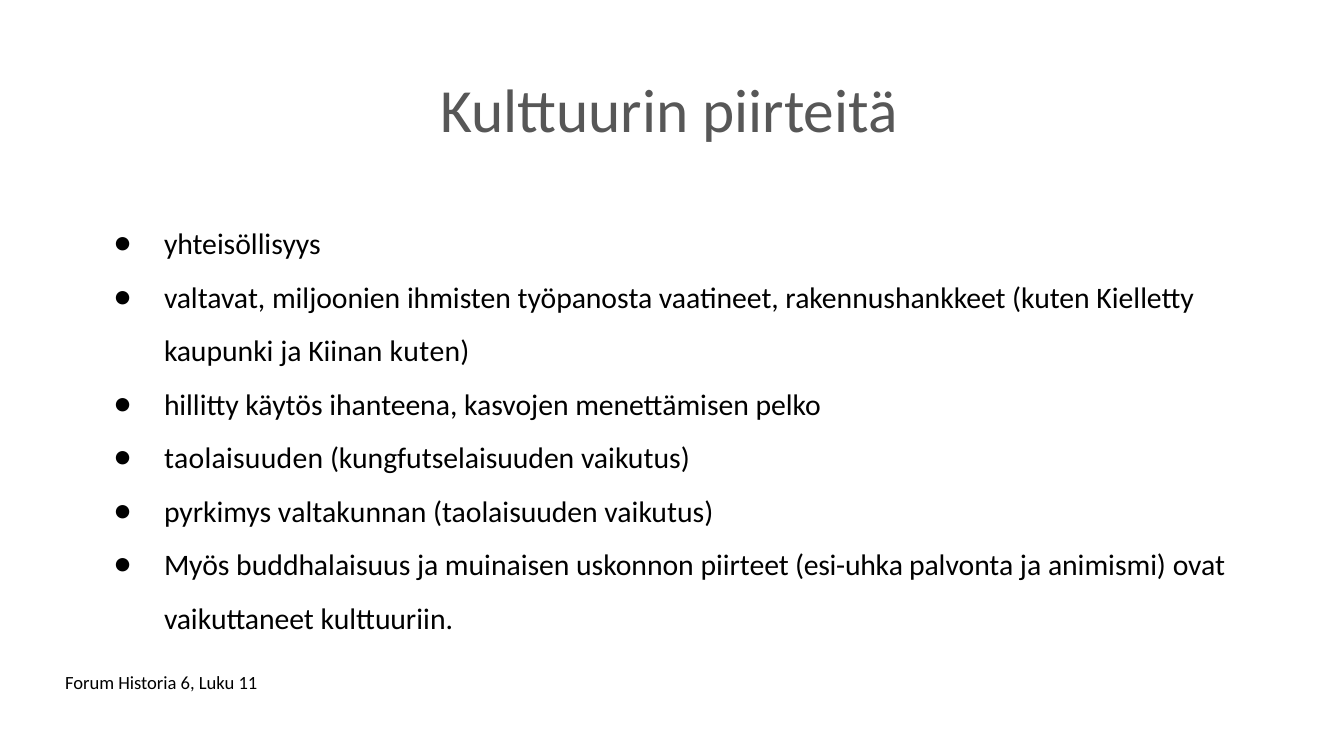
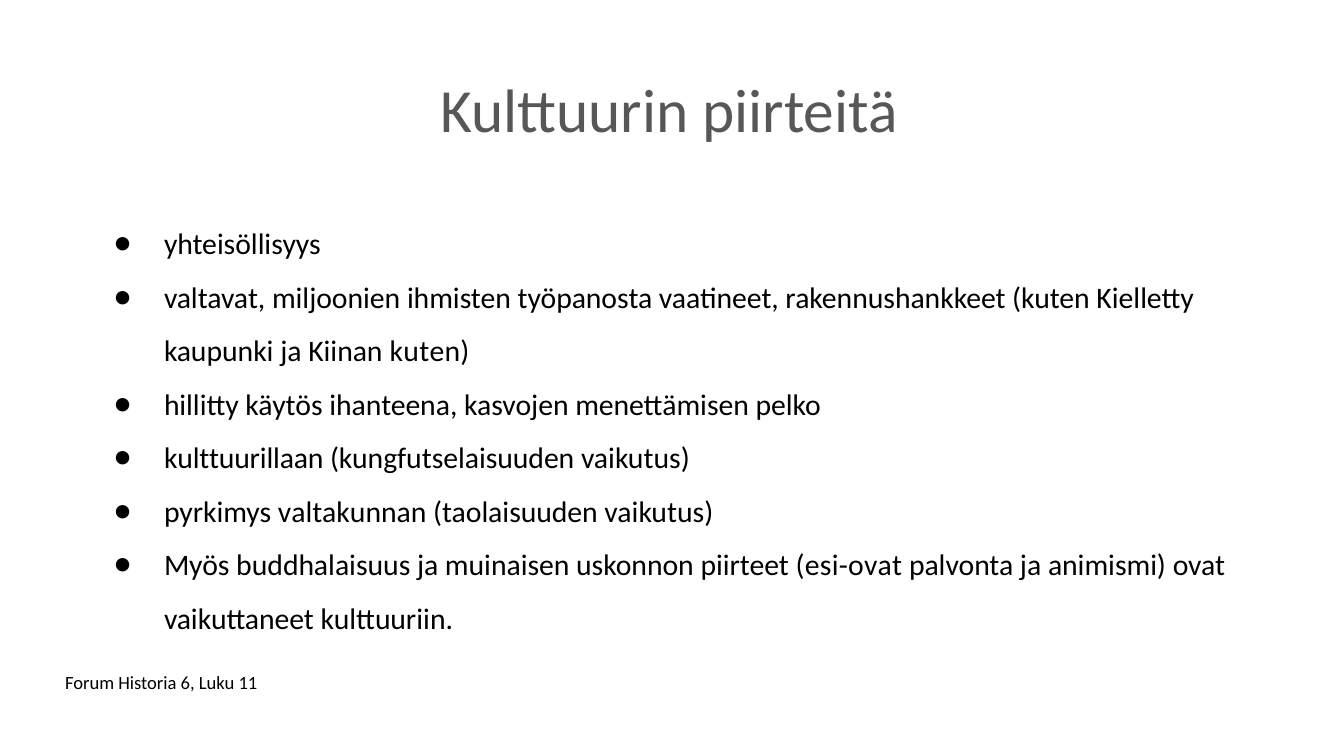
taolaisuuden: taolaisuuden -> kulttuurillaan (244, 459)
esi-uhka: esi-uhka -> esi-ovat (849, 566)
